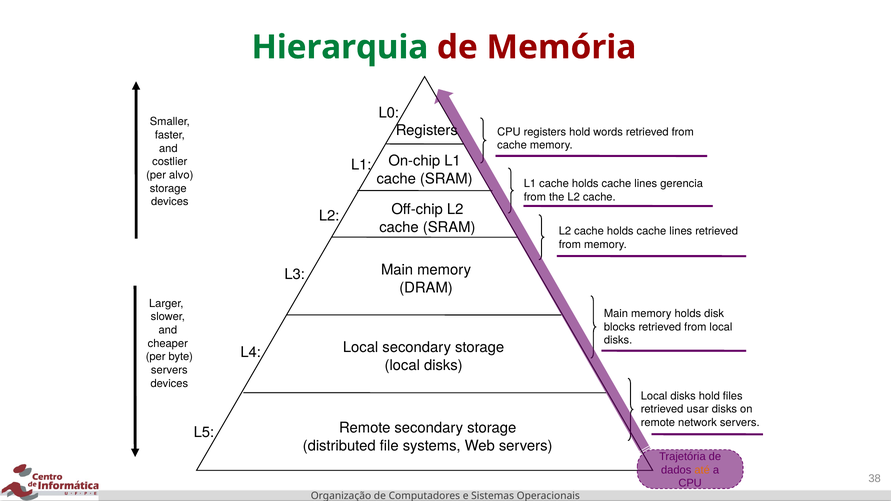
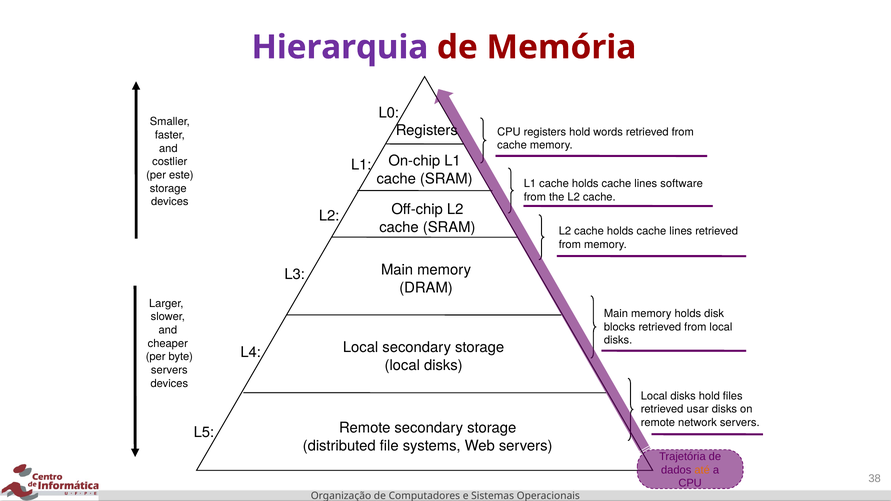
Hierarquia colour: green -> purple (340, 47)
alvo: alvo -> este (181, 175)
gerencia: gerencia -> software (682, 184)
